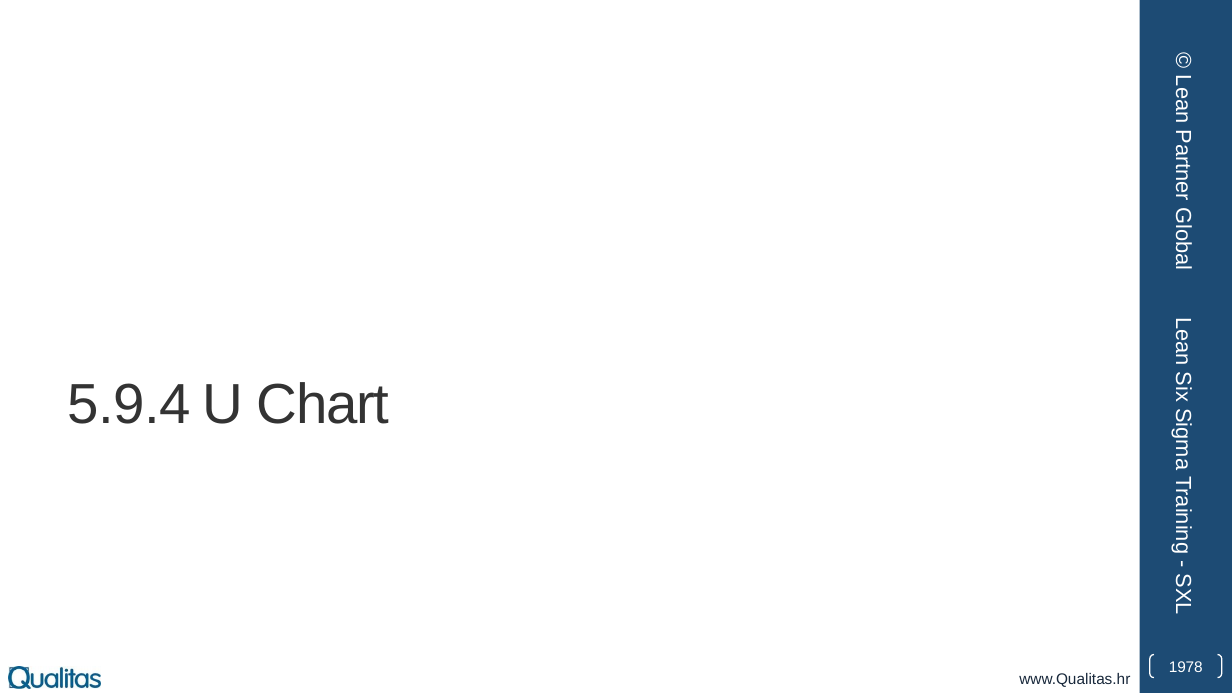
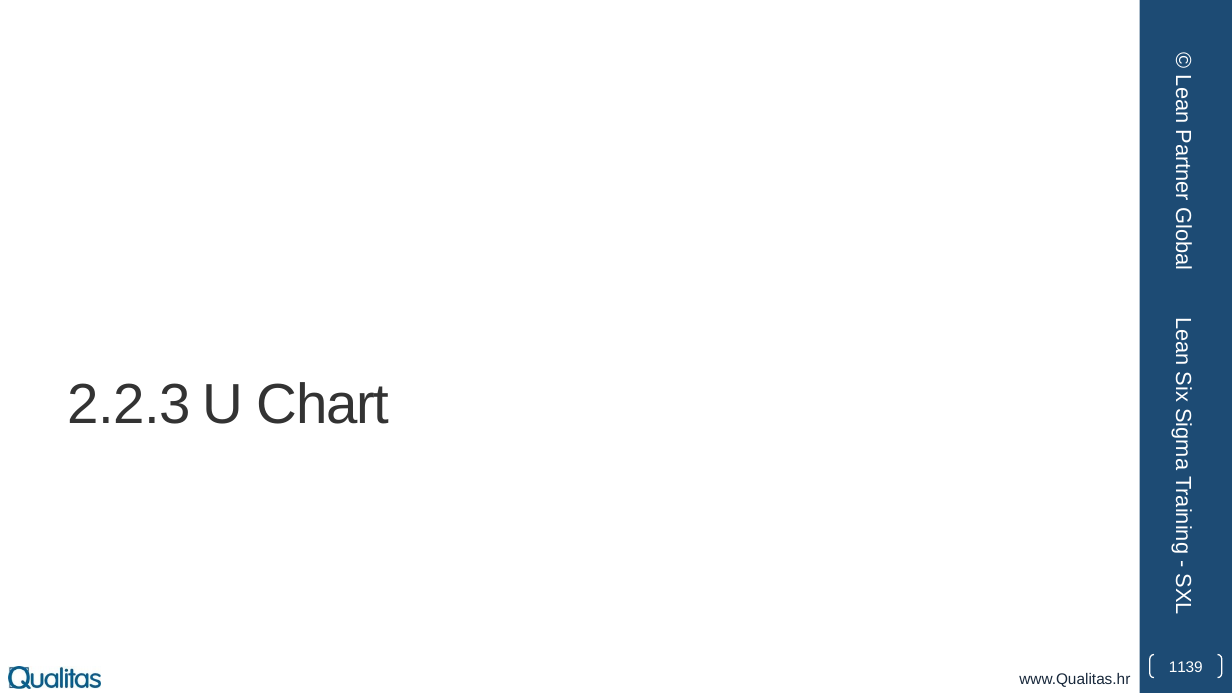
5.9.4: 5.9.4 -> 2.2.3 (130, 405)
1978: 1978 -> 1139 (1186, 667)
